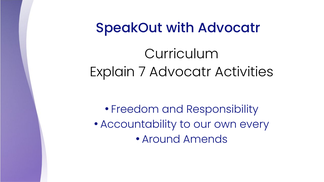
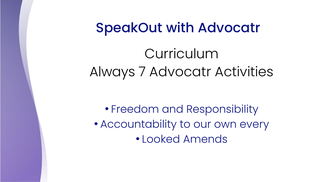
Explain: Explain -> Always (112, 72)
Around: Around -> Looked (161, 139)
